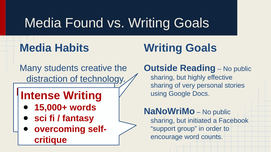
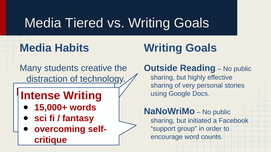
Found: Found -> Tiered (84, 23)
